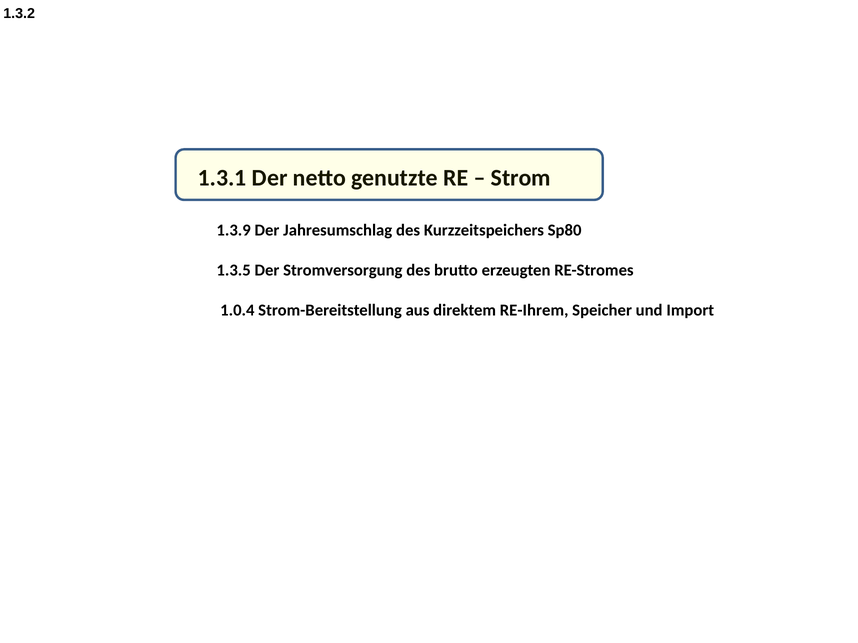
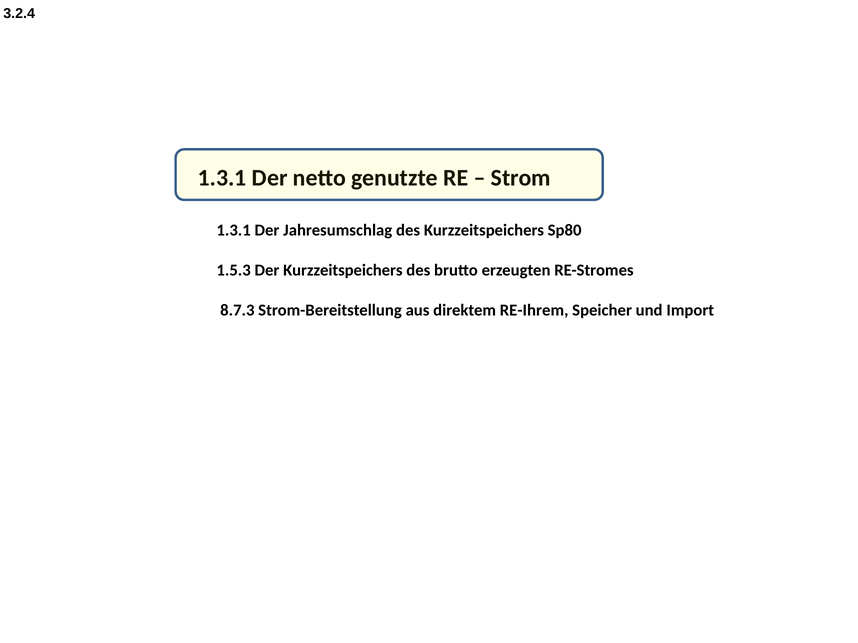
1.3.2: 1.3.2 -> 3.2.4 (19, 14)
1.3.9: 1.3.9 -> 1.3.1 (234, 230)
1.3.5: 1.3.5 -> 1.5.3 (234, 270)
Der Stromversorgung: Stromversorgung -> Kurzzeitspeichers (343, 270)
1.0.4: 1.0.4 -> 8.7.3 (237, 310)
